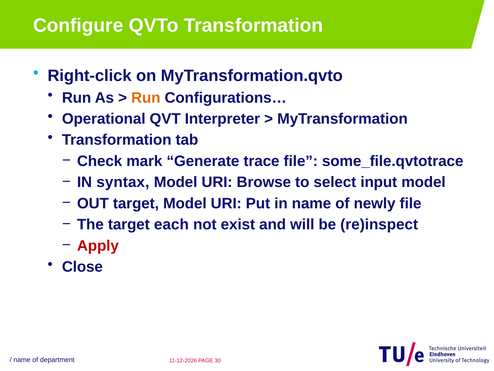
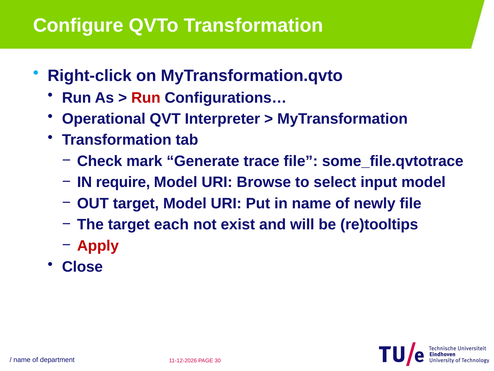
Run colour: orange -> red (146, 98)
syntax: syntax -> require (123, 182)
re)inspect: re)inspect -> re)tooltips (379, 224)
